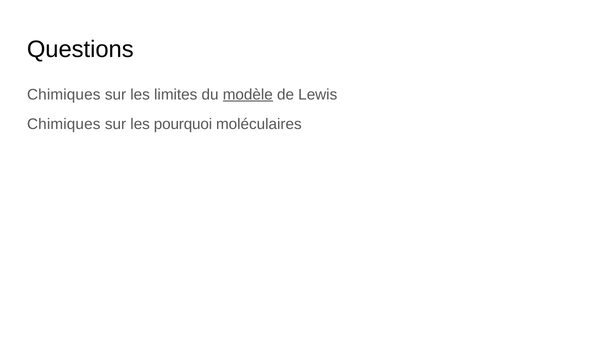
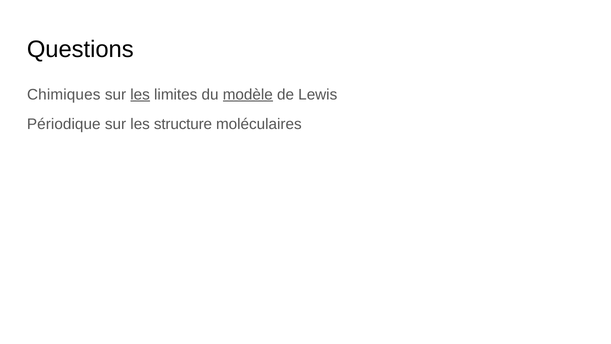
les underline: none -> present (140, 94)
Chimiques: Chimiques -> Périodique (64, 124)
pourquoi: pourquoi -> structure (183, 124)
